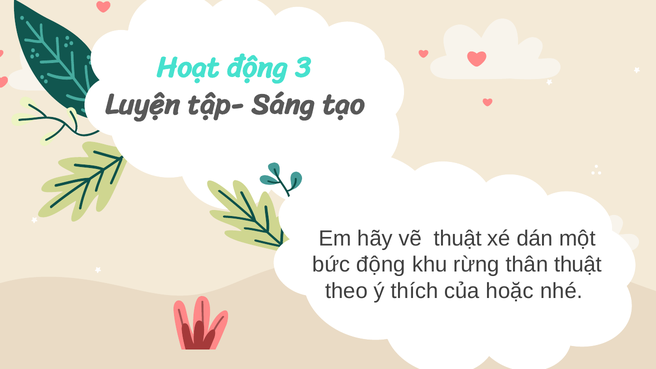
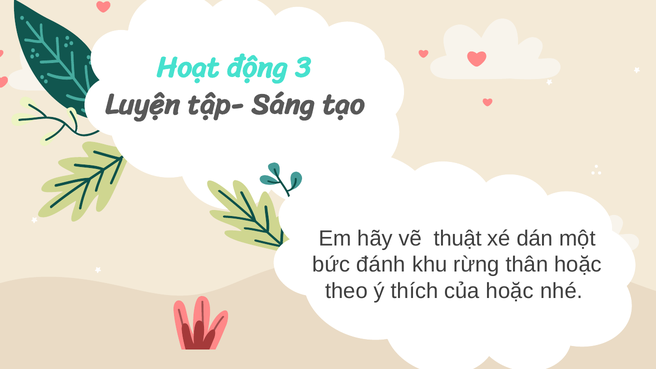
bức động: động -> đánh (381, 265)
thân thuật: thuật -> hoặc (578, 265)
